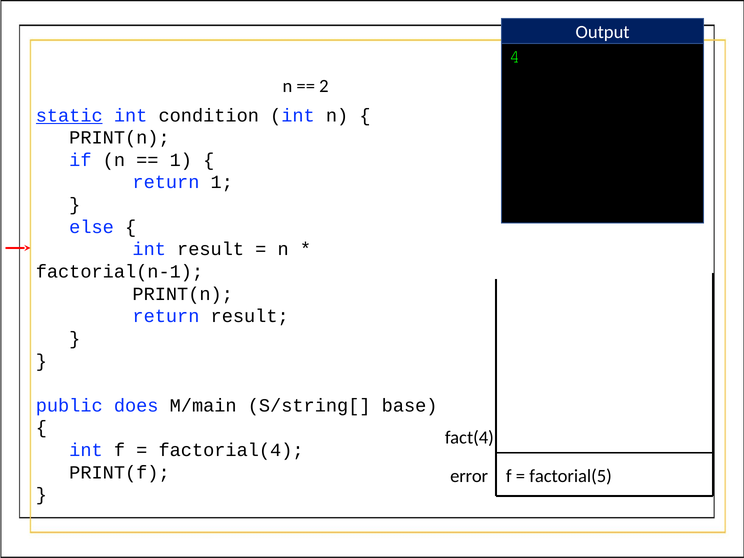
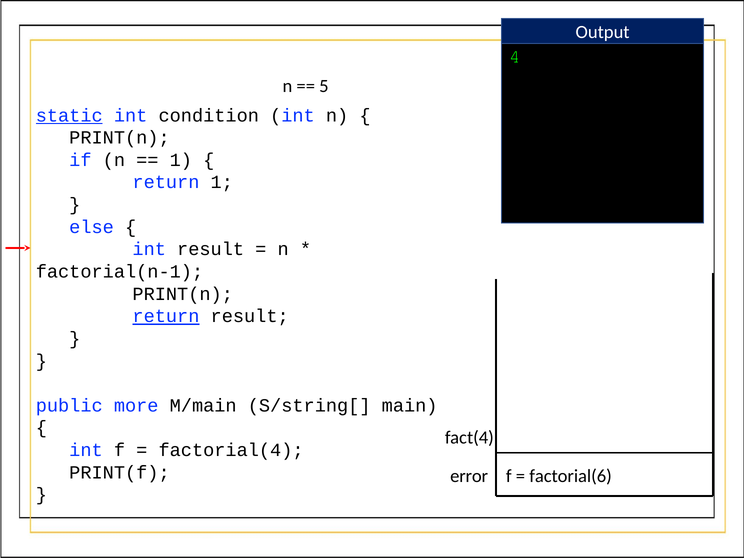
2: 2 -> 5 (324, 86)
return underline: none -> present (166, 316)
does: does -> more (136, 406)
base: base -> main (410, 406)
factorial(5: factorial(5 -> factorial(6 (571, 476)
